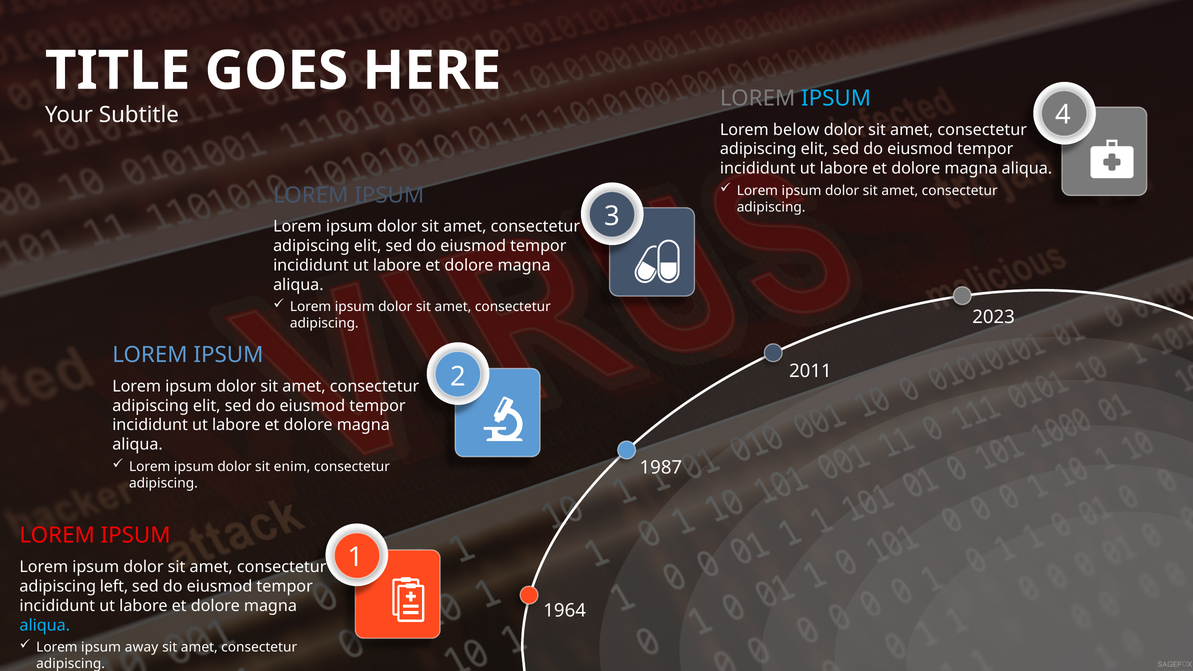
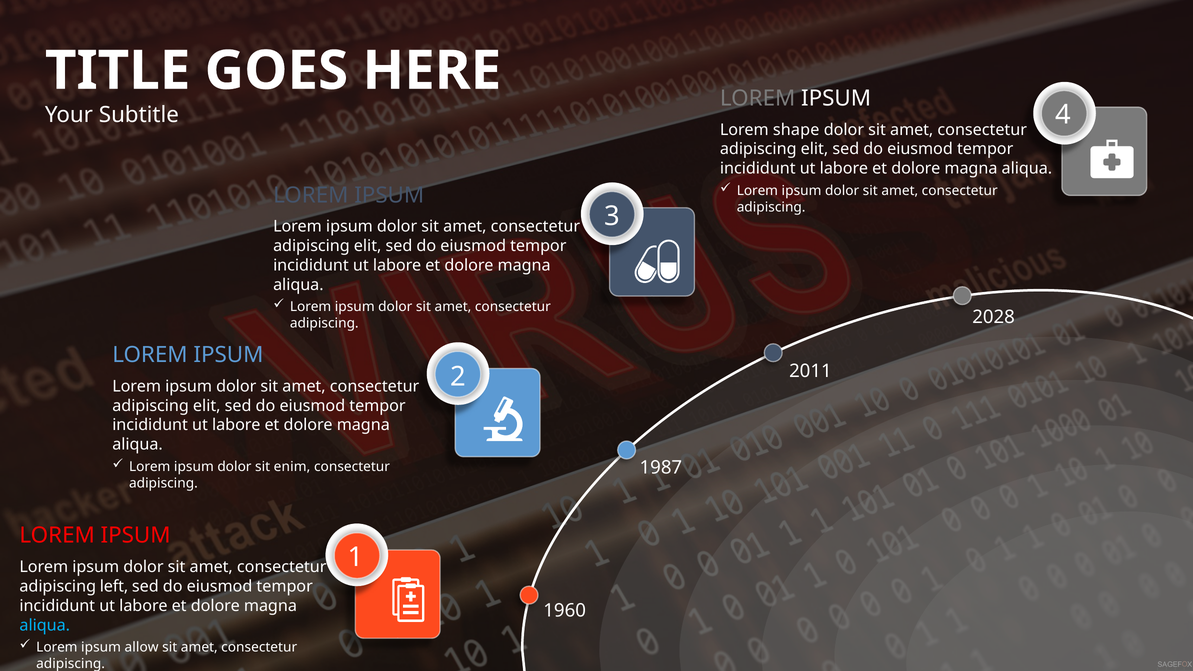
IPSUM colour: light blue -> white (836, 98)
below: below -> shape (796, 130)
2023: 2023 -> 2028 (994, 317)
1964: 1964 -> 1960 (565, 611)
away: away -> allow (142, 647)
